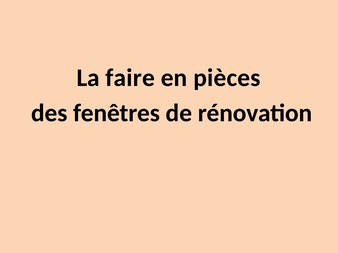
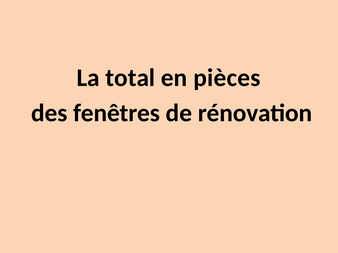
faire: faire -> total (130, 78)
